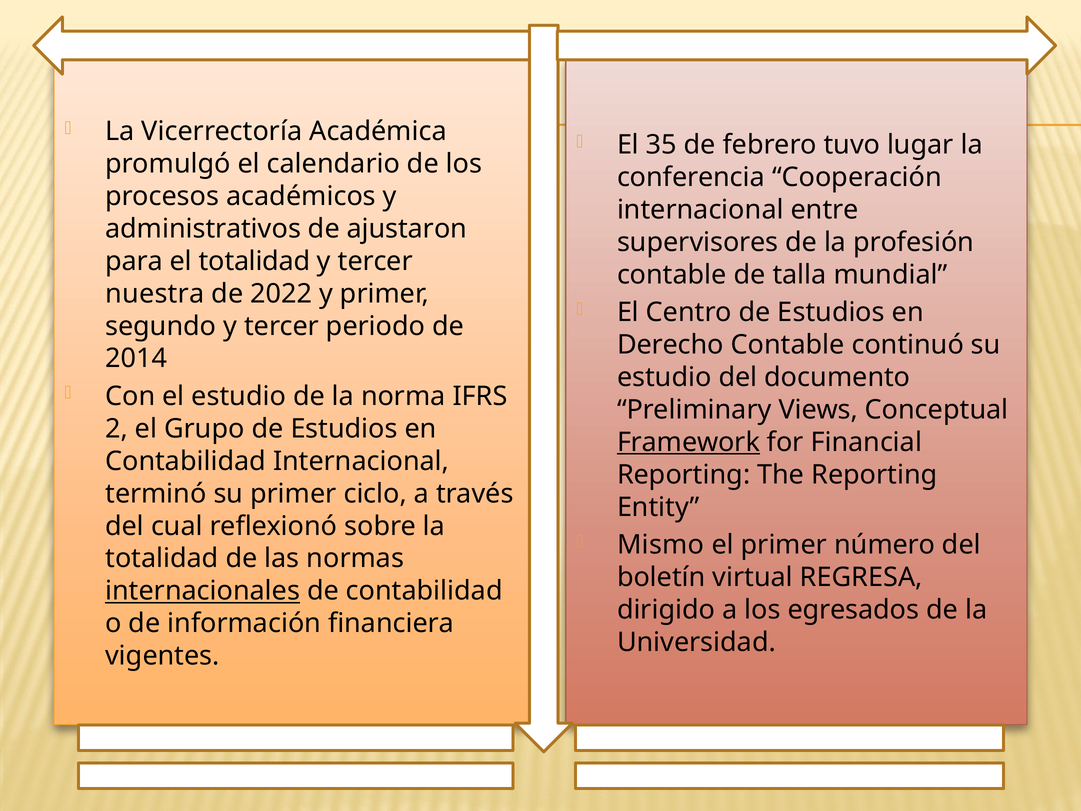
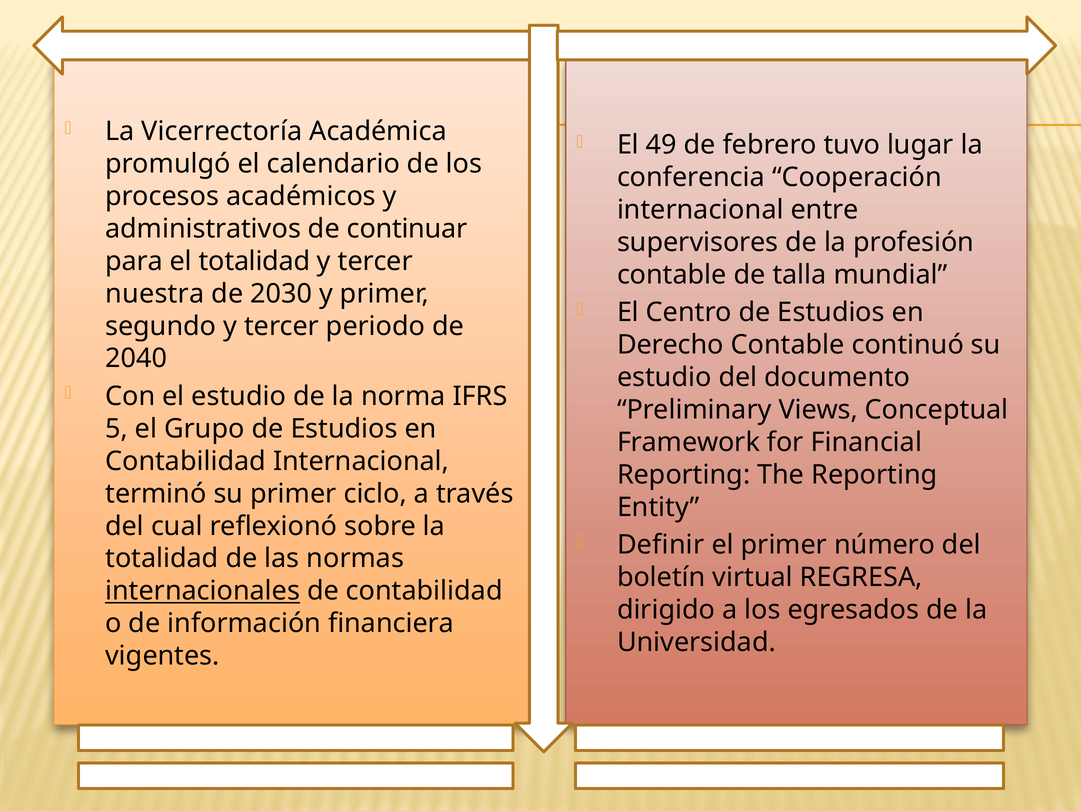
35: 35 -> 49 (661, 145)
ajustaron: ajustaron -> continuar (407, 229)
2022: 2022 -> 2030 (281, 294)
2014: 2014 -> 2040 (136, 358)
2: 2 -> 5 (117, 429)
Framework underline: present -> none (688, 442)
Mismo: Mismo -> Definir (661, 545)
